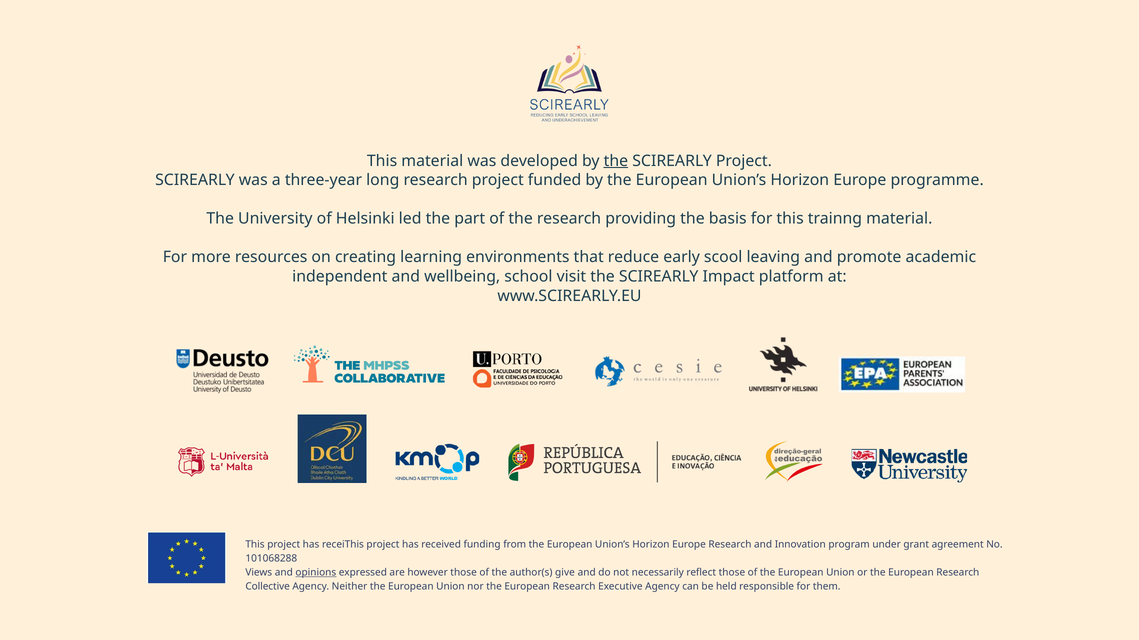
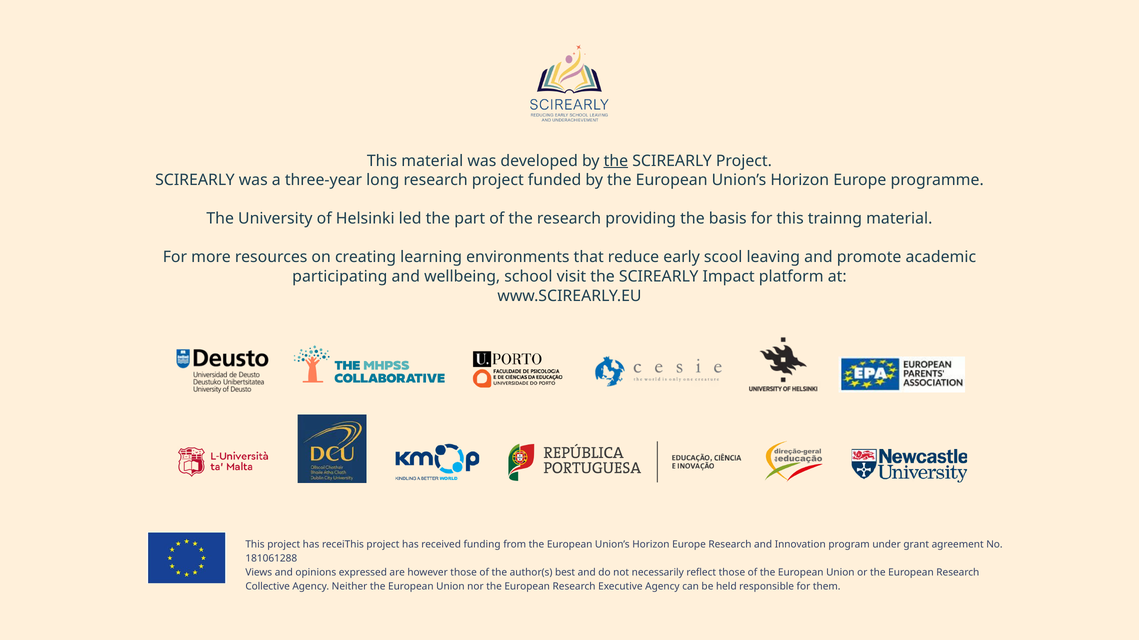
independent: independent -> participating (340, 277)
101068288: 101068288 -> 181061288 (271, 559)
opinions underline: present -> none (316, 573)
give: give -> best (565, 573)
